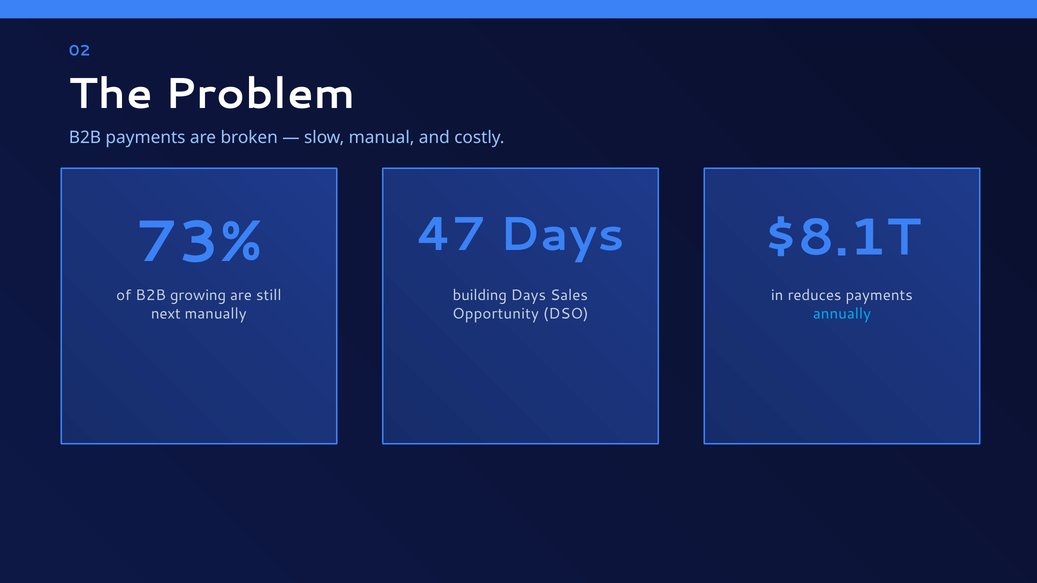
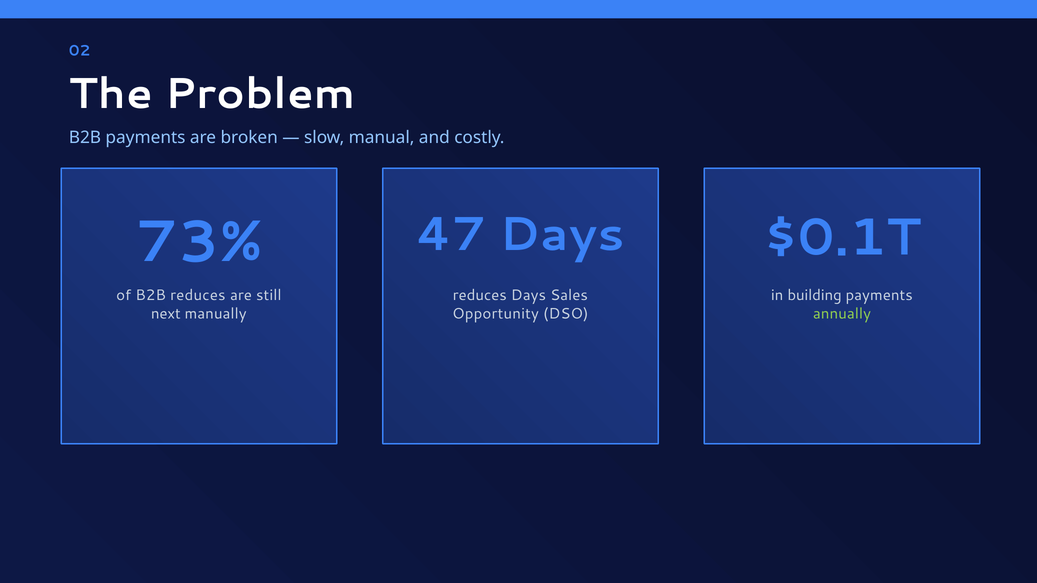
$8.1T: $8.1T -> $0.1T (842, 238)
B2B growing: growing -> reduces (198, 296)
building: building -> reduces (480, 296)
reduces: reduces -> building (815, 296)
annually colour: light blue -> light green (842, 314)
